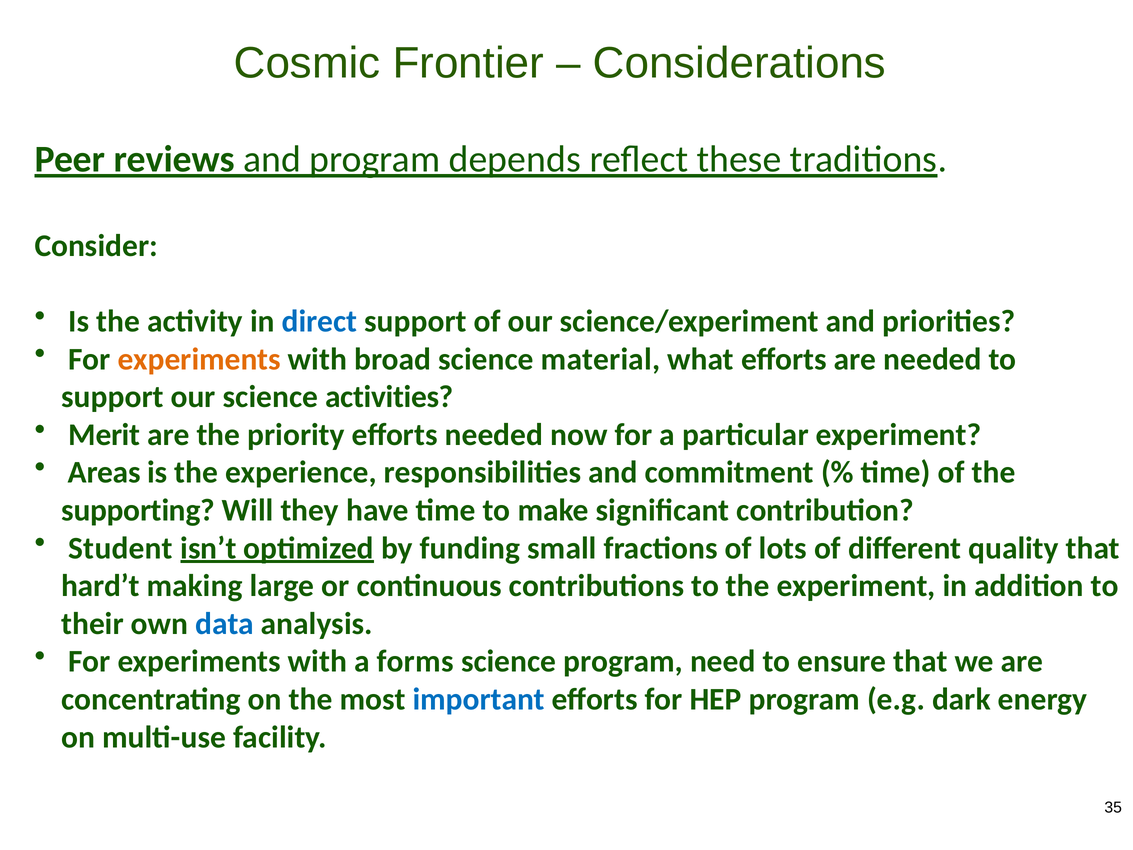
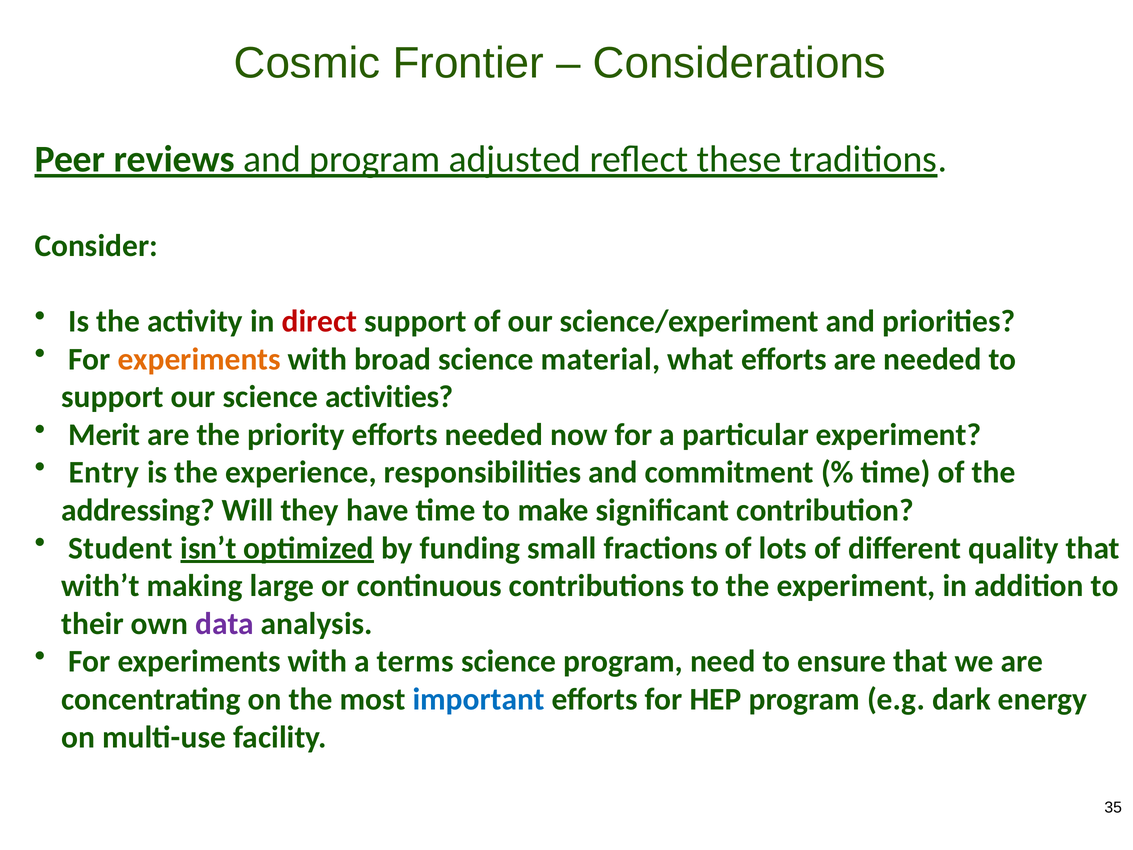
depends: depends -> adjusted (515, 159)
direct colour: blue -> red (319, 321)
Areas: Areas -> Entry (104, 472)
supporting: supporting -> addressing (138, 510)
hard’t: hard’t -> with’t (100, 586)
data colour: blue -> purple (225, 624)
forms: forms -> terms (415, 661)
